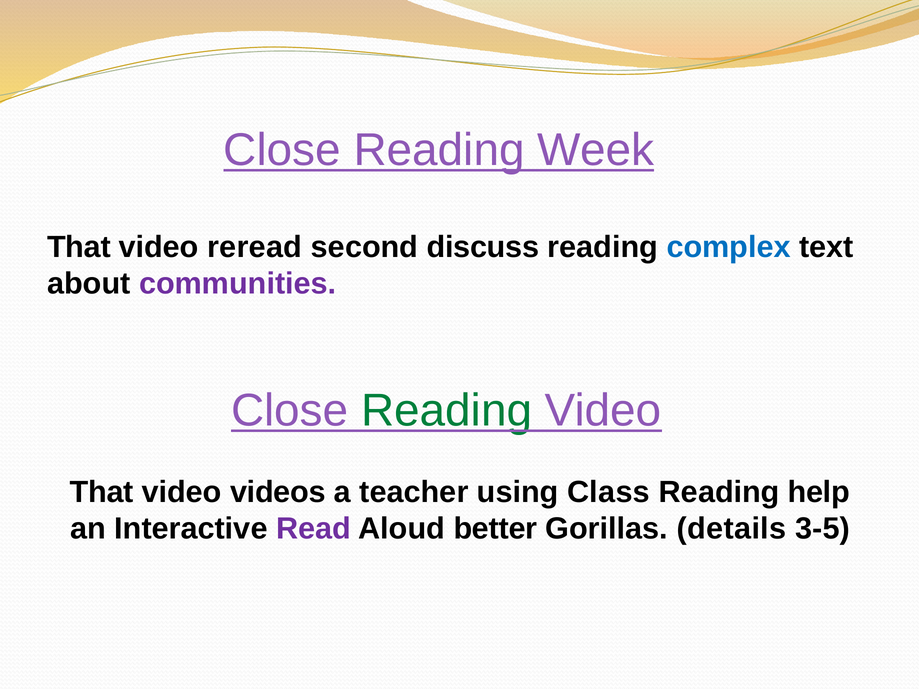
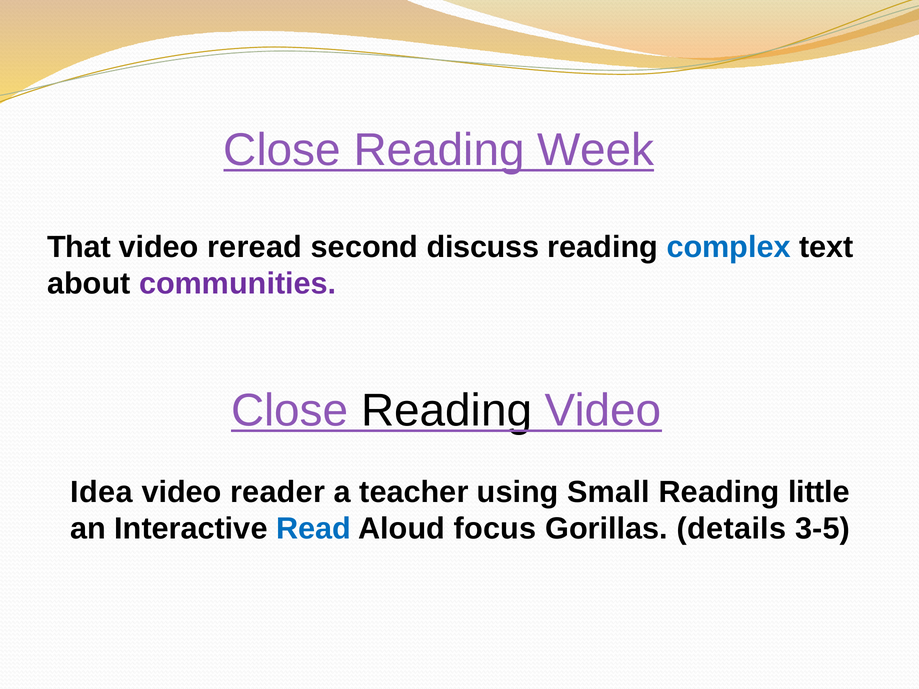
Reading colour: green -> black (447, 411)
That: That -> Idea (102, 492)
videos: videos -> reader (278, 492)
Class: Class -> Small (608, 492)
help: help -> little (819, 492)
Read colour: purple -> blue (313, 529)
better: better -> focus (495, 529)
